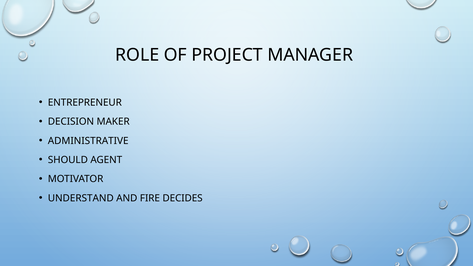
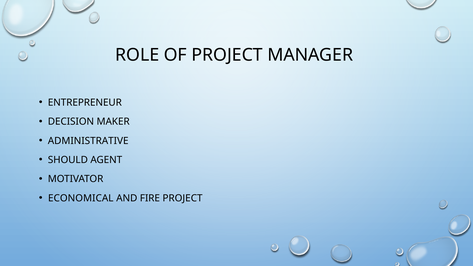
UNDERSTAND: UNDERSTAND -> ECONOMICAL (81, 198)
FIRE DECIDES: DECIDES -> PROJECT (183, 198)
